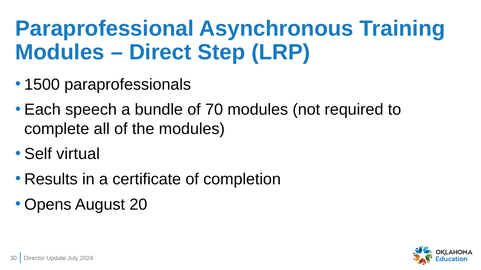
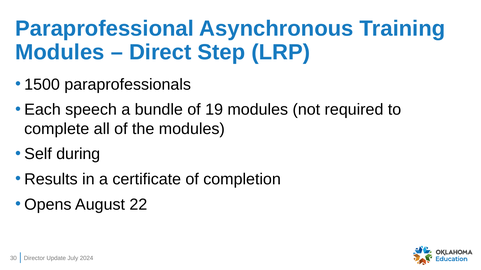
70: 70 -> 19 (214, 110)
virtual: virtual -> during (78, 154)
20: 20 -> 22 (138, 205)
